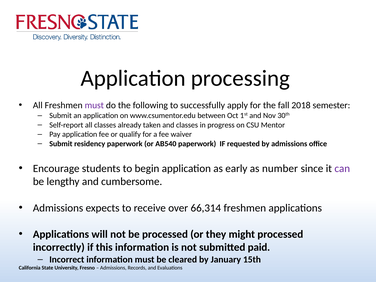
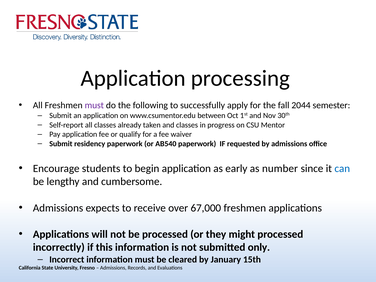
2018: 2018 -> 2044 (301, 105)
can colour: purple -> blue (342, 168)
66,314: 66,314 -> 67,000 (206, 208)
paid: paid -> only (259, 247)
